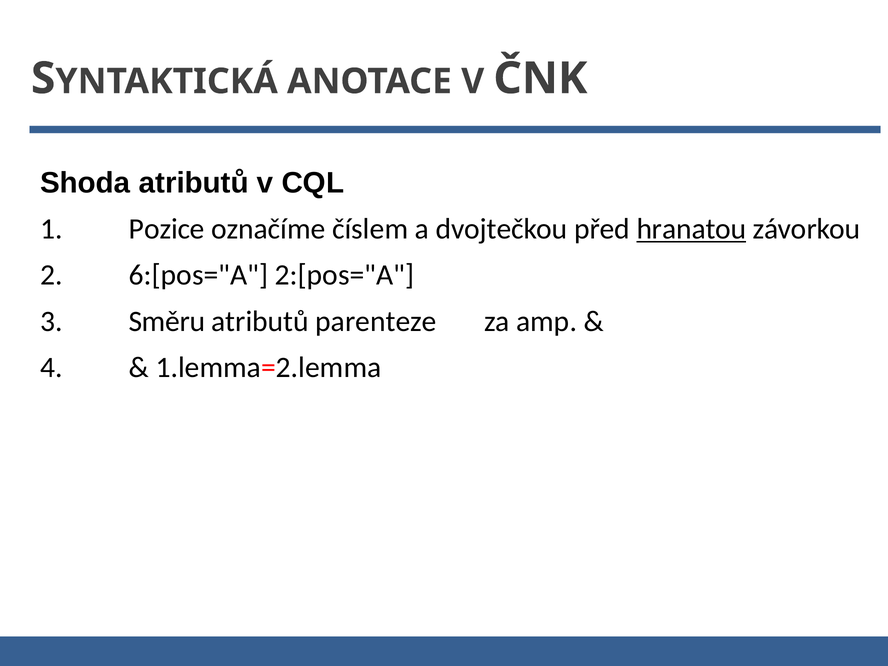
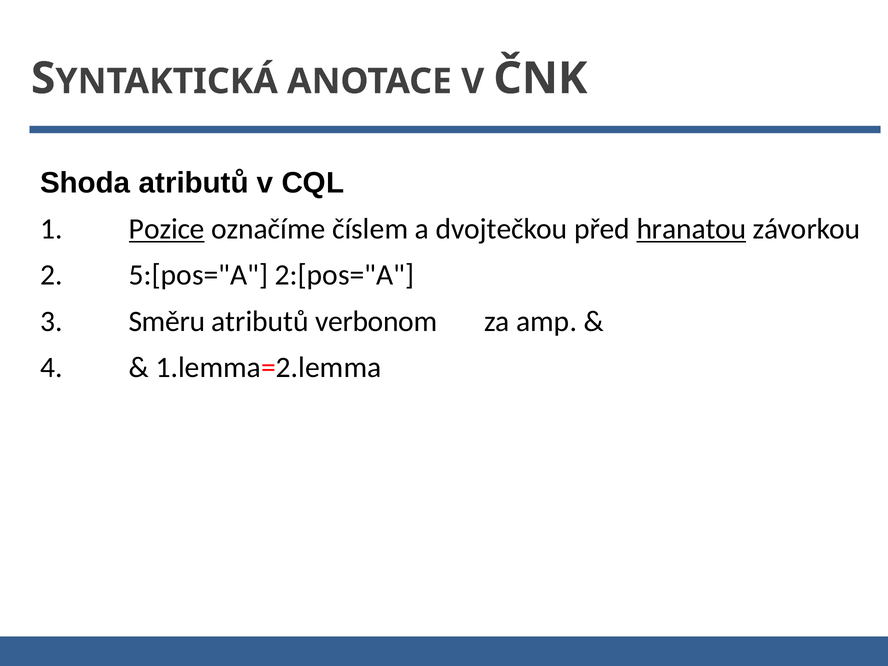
Pozice underline: none -> present (167, 229)
6:[pos="A: 6:[pos="A -> 5:[pos="A (199, 275)
parenteze: parenteze -> verbonom (376, 321)
